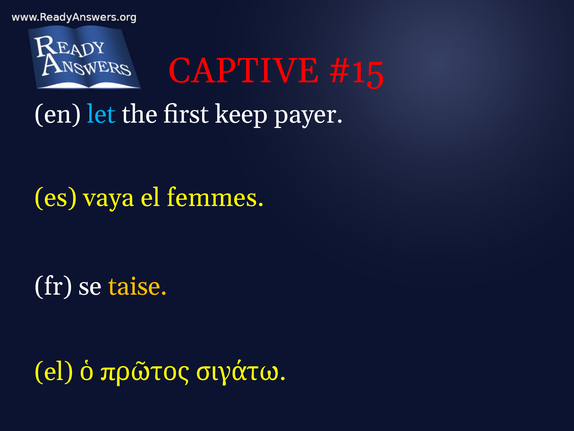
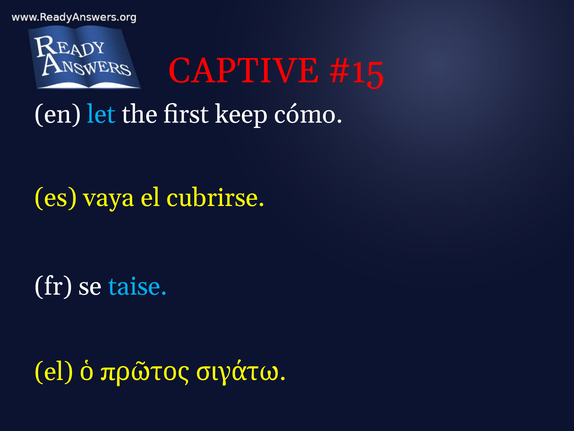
payer: payer -> cómo (309, 114)
femmes: femmes -> cubrirse (216, 198)
taise colour: yellow -> light blue (138, 286)
